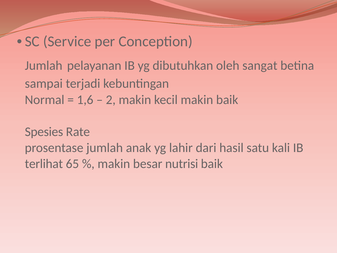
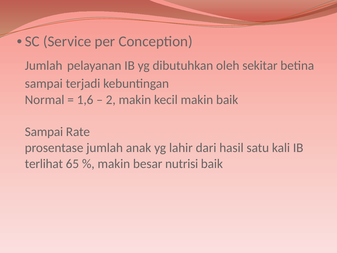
sangat: sangat -> sekitar (260, 66)
Spesies: Spesies -> Sampai (44, 132)
